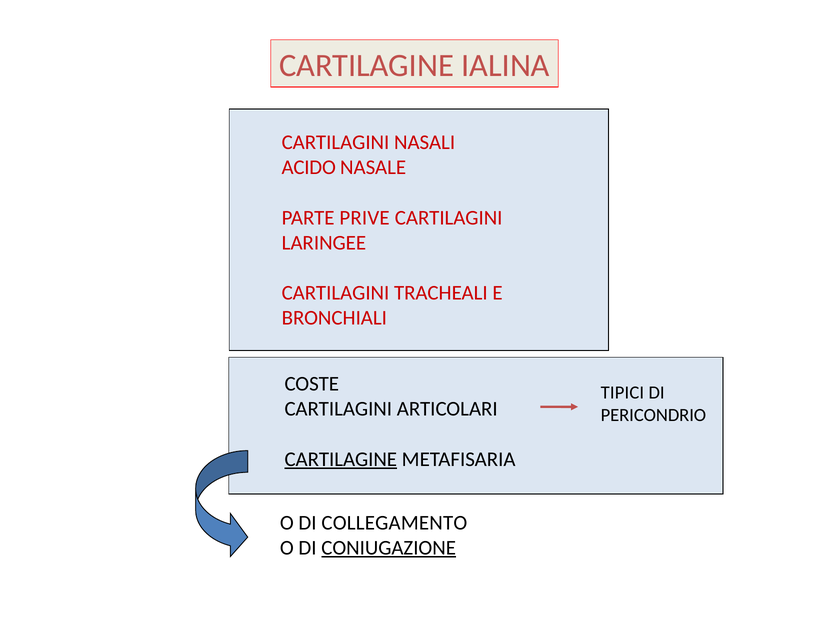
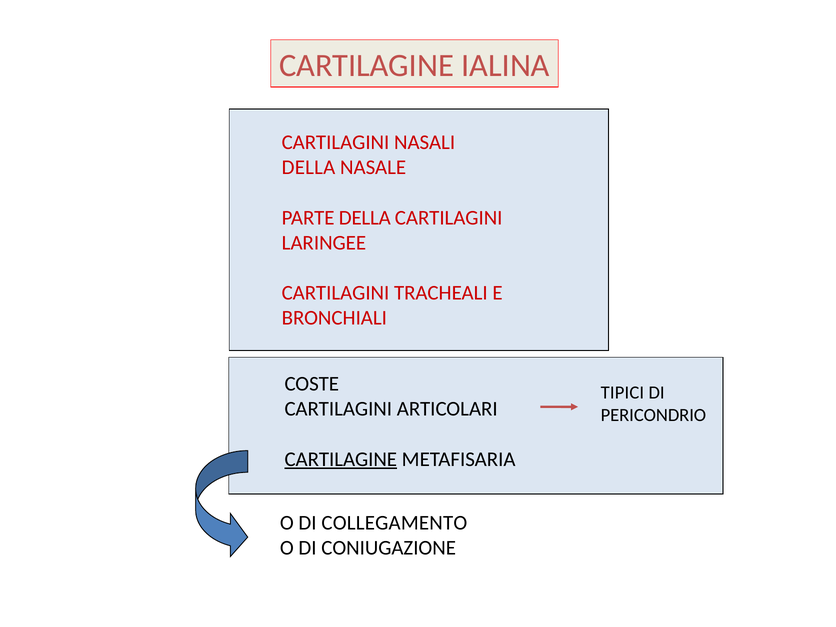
ACIDO: ACIDO -> DELLA (308, 168)
PARTE PRIVE: PRIVE -> DELLA (365, 218)
CONIUGAZIONE underline: present -> none (389, 548)
